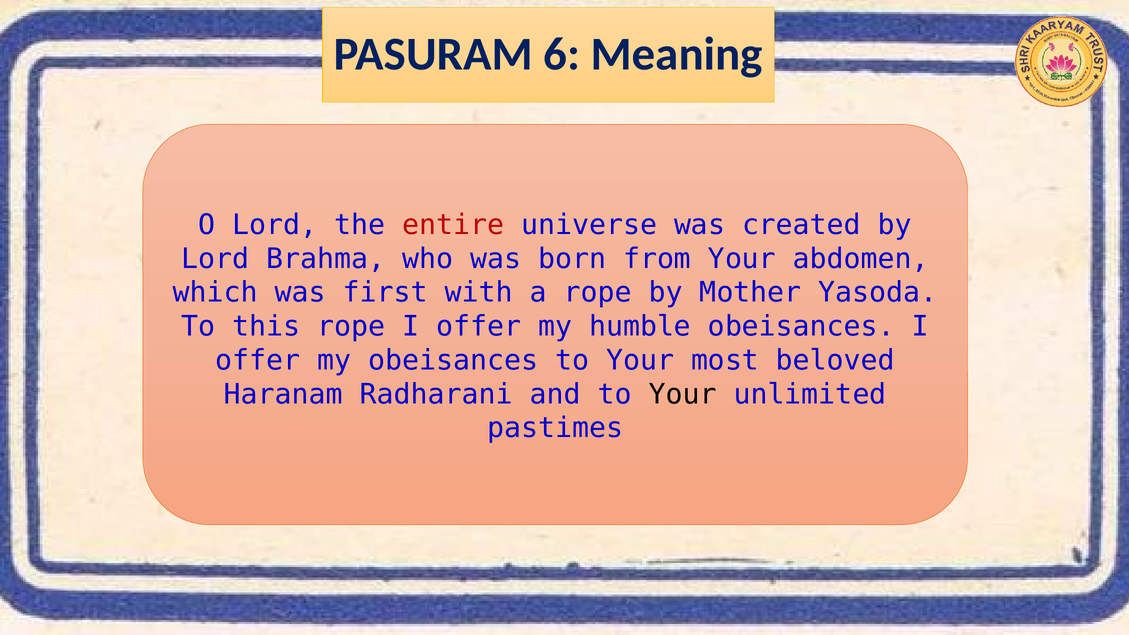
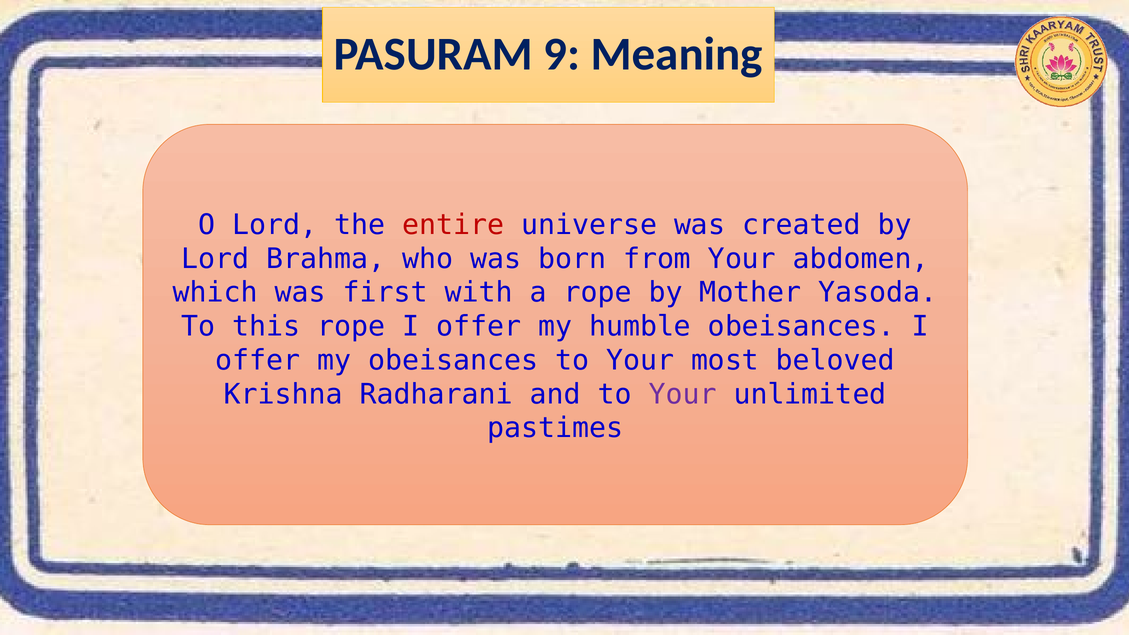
6: 6 -> 9 (562, 54)
Haranam: Haranam -> Krishna (283, 394)
Your colour: black -> purple (683, 394)
